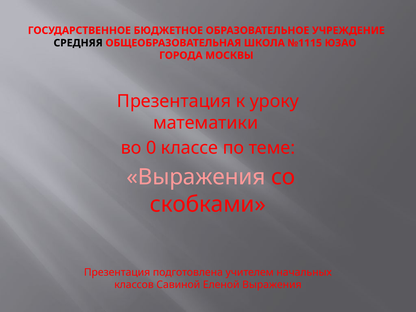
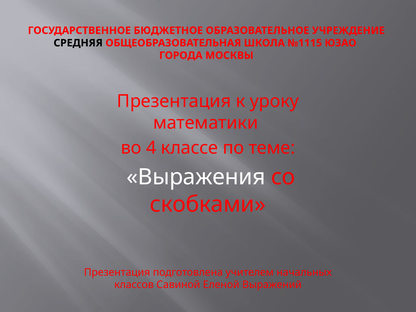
0: 0 -> 4 (151, 148)
Выражения colour: pink -> white (196, 177)
Еленой Выражения: Выражения -> Выражений (272, 285)
